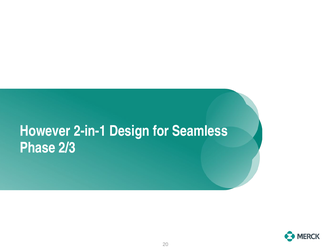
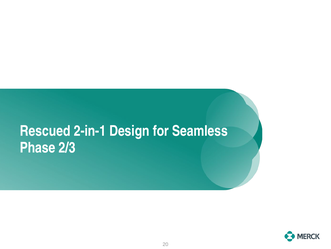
However: However -> Rescued (45, 131)
